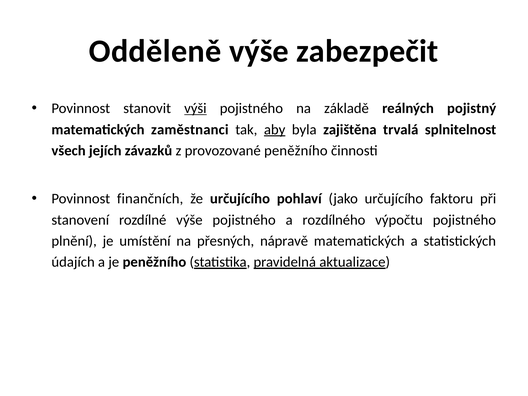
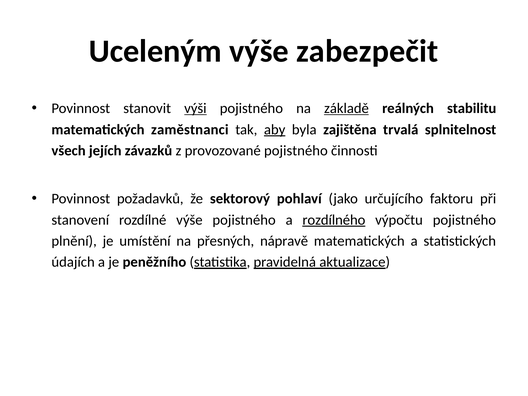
Odděleně: Odděleně -> Uceleným (155, 51)
základě underline: none -> present (346, 108)
pojistný: pojistný -> stabilitu (472, 108)
provozované peněžního: peněžního -> pojistného (296, 151)
finančních: finančních -> požadavků (150, 199)
že určujícího: určujícího -> sektorový (240, 199)
rozdílného underline: none -> present (334, 220)
